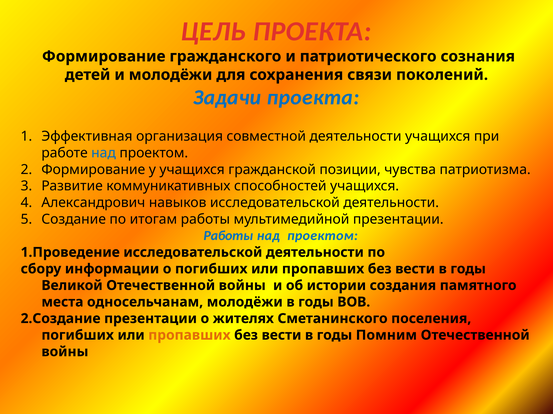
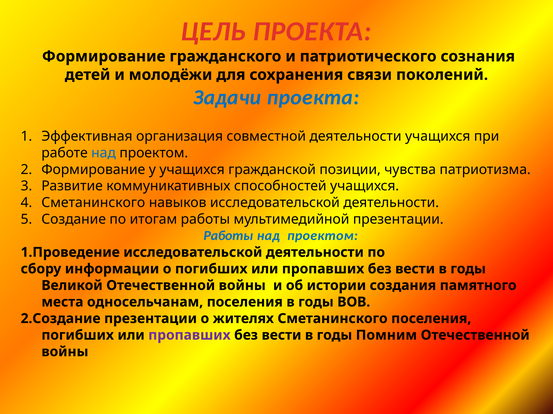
Александрович: Александрович -> Сметанинского (93, 203)
односельчанам молодёжи: молодёжи -> поселения (245, 303)
пропавших colour: orange -> purple (189, 336)
